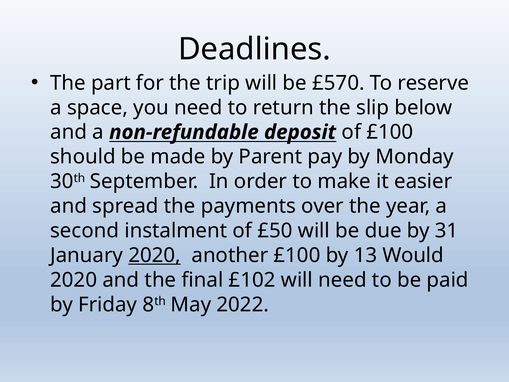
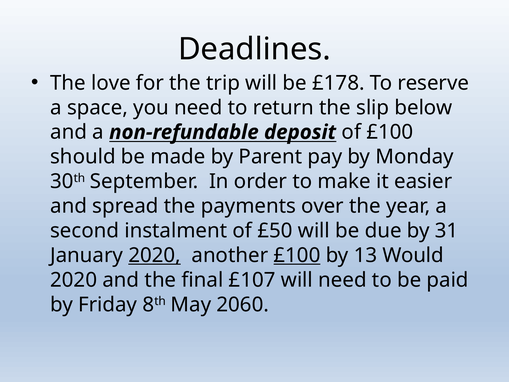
part: part -> love (111, 83)
£570: £570 -> £178 (338, 83)
£100 underline: none -> present (297, 255)
£102: £102 -> £107 (252, 280)
2022: 2022 -> 2060 (243, 304)
